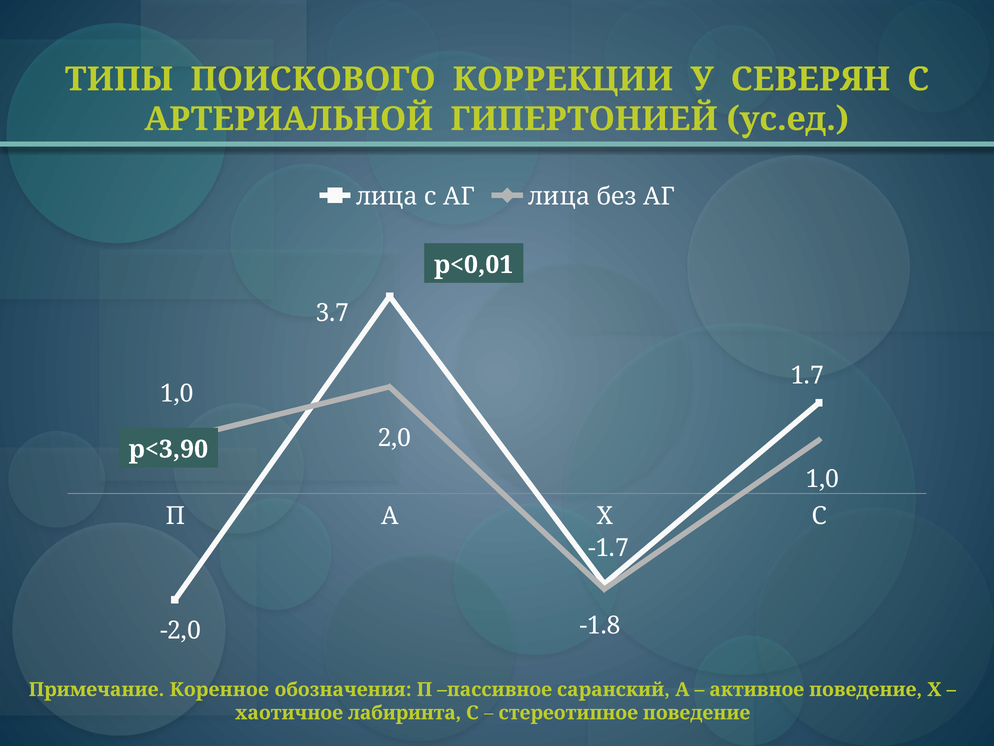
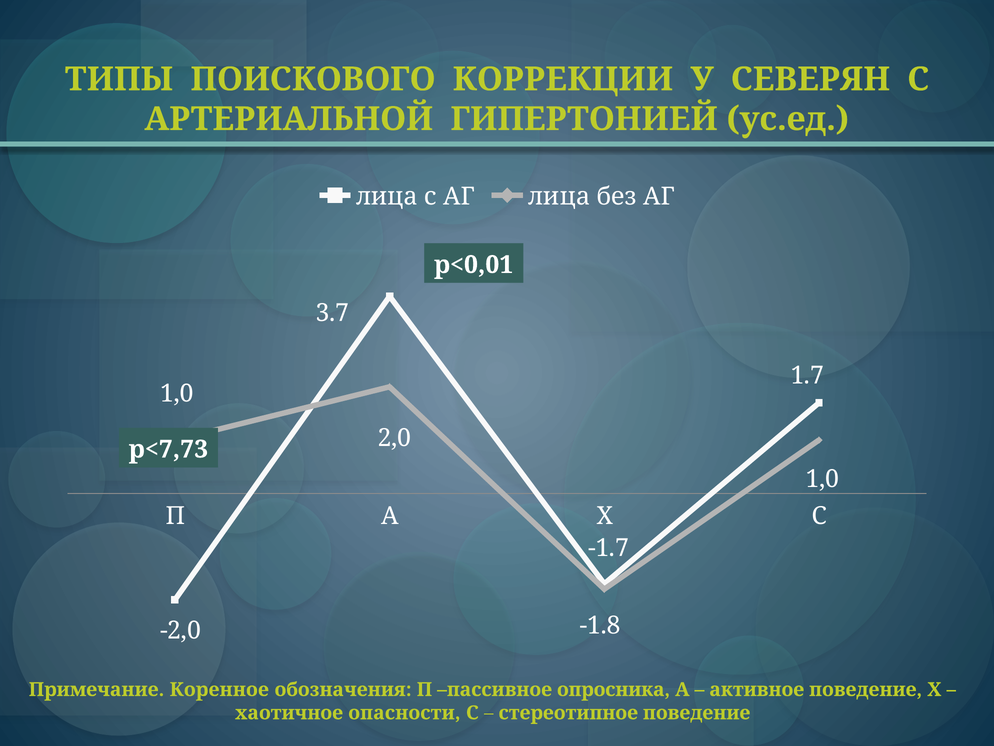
р<3,90: р<3,90 -> р<7,73 (168, 449)
саранский: саранский -> опросника (614, 689)
лабиринта: лабиринта -> опасности (404, 712)
